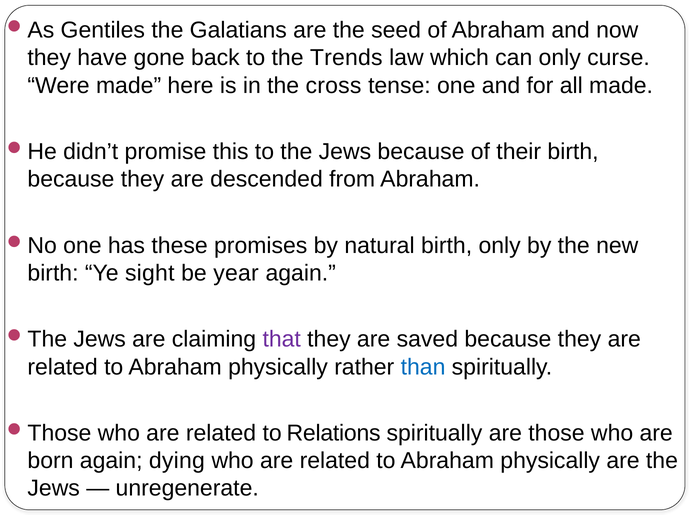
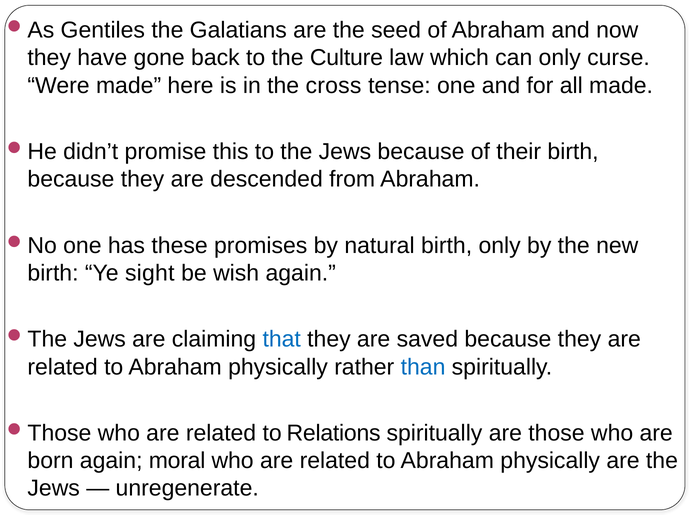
Trends: Trends -> Culture (346, 58)
year: year -> wish (236, 273)
that colour: purple -> blue (282, 340)
dying: dying -> moral (177, 461)
